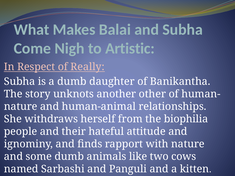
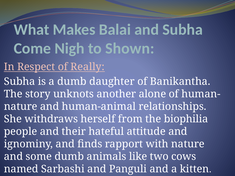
Artistic: Artistic -> Shown (130, 48)
other: other -> alone (152, 94)
